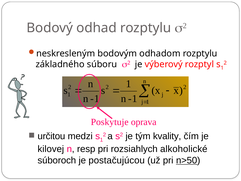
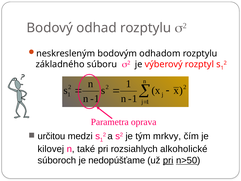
Poskytuje: Poskytuje -> Parametra (110, 122)
kvality: kvality -> mrkvy (167, 136)
resp: resp -> také (86, 149)
postačujúcou: postačujúcou -> nedopúšťame (117, 160)
pri underline: none -> present (168, 160)
